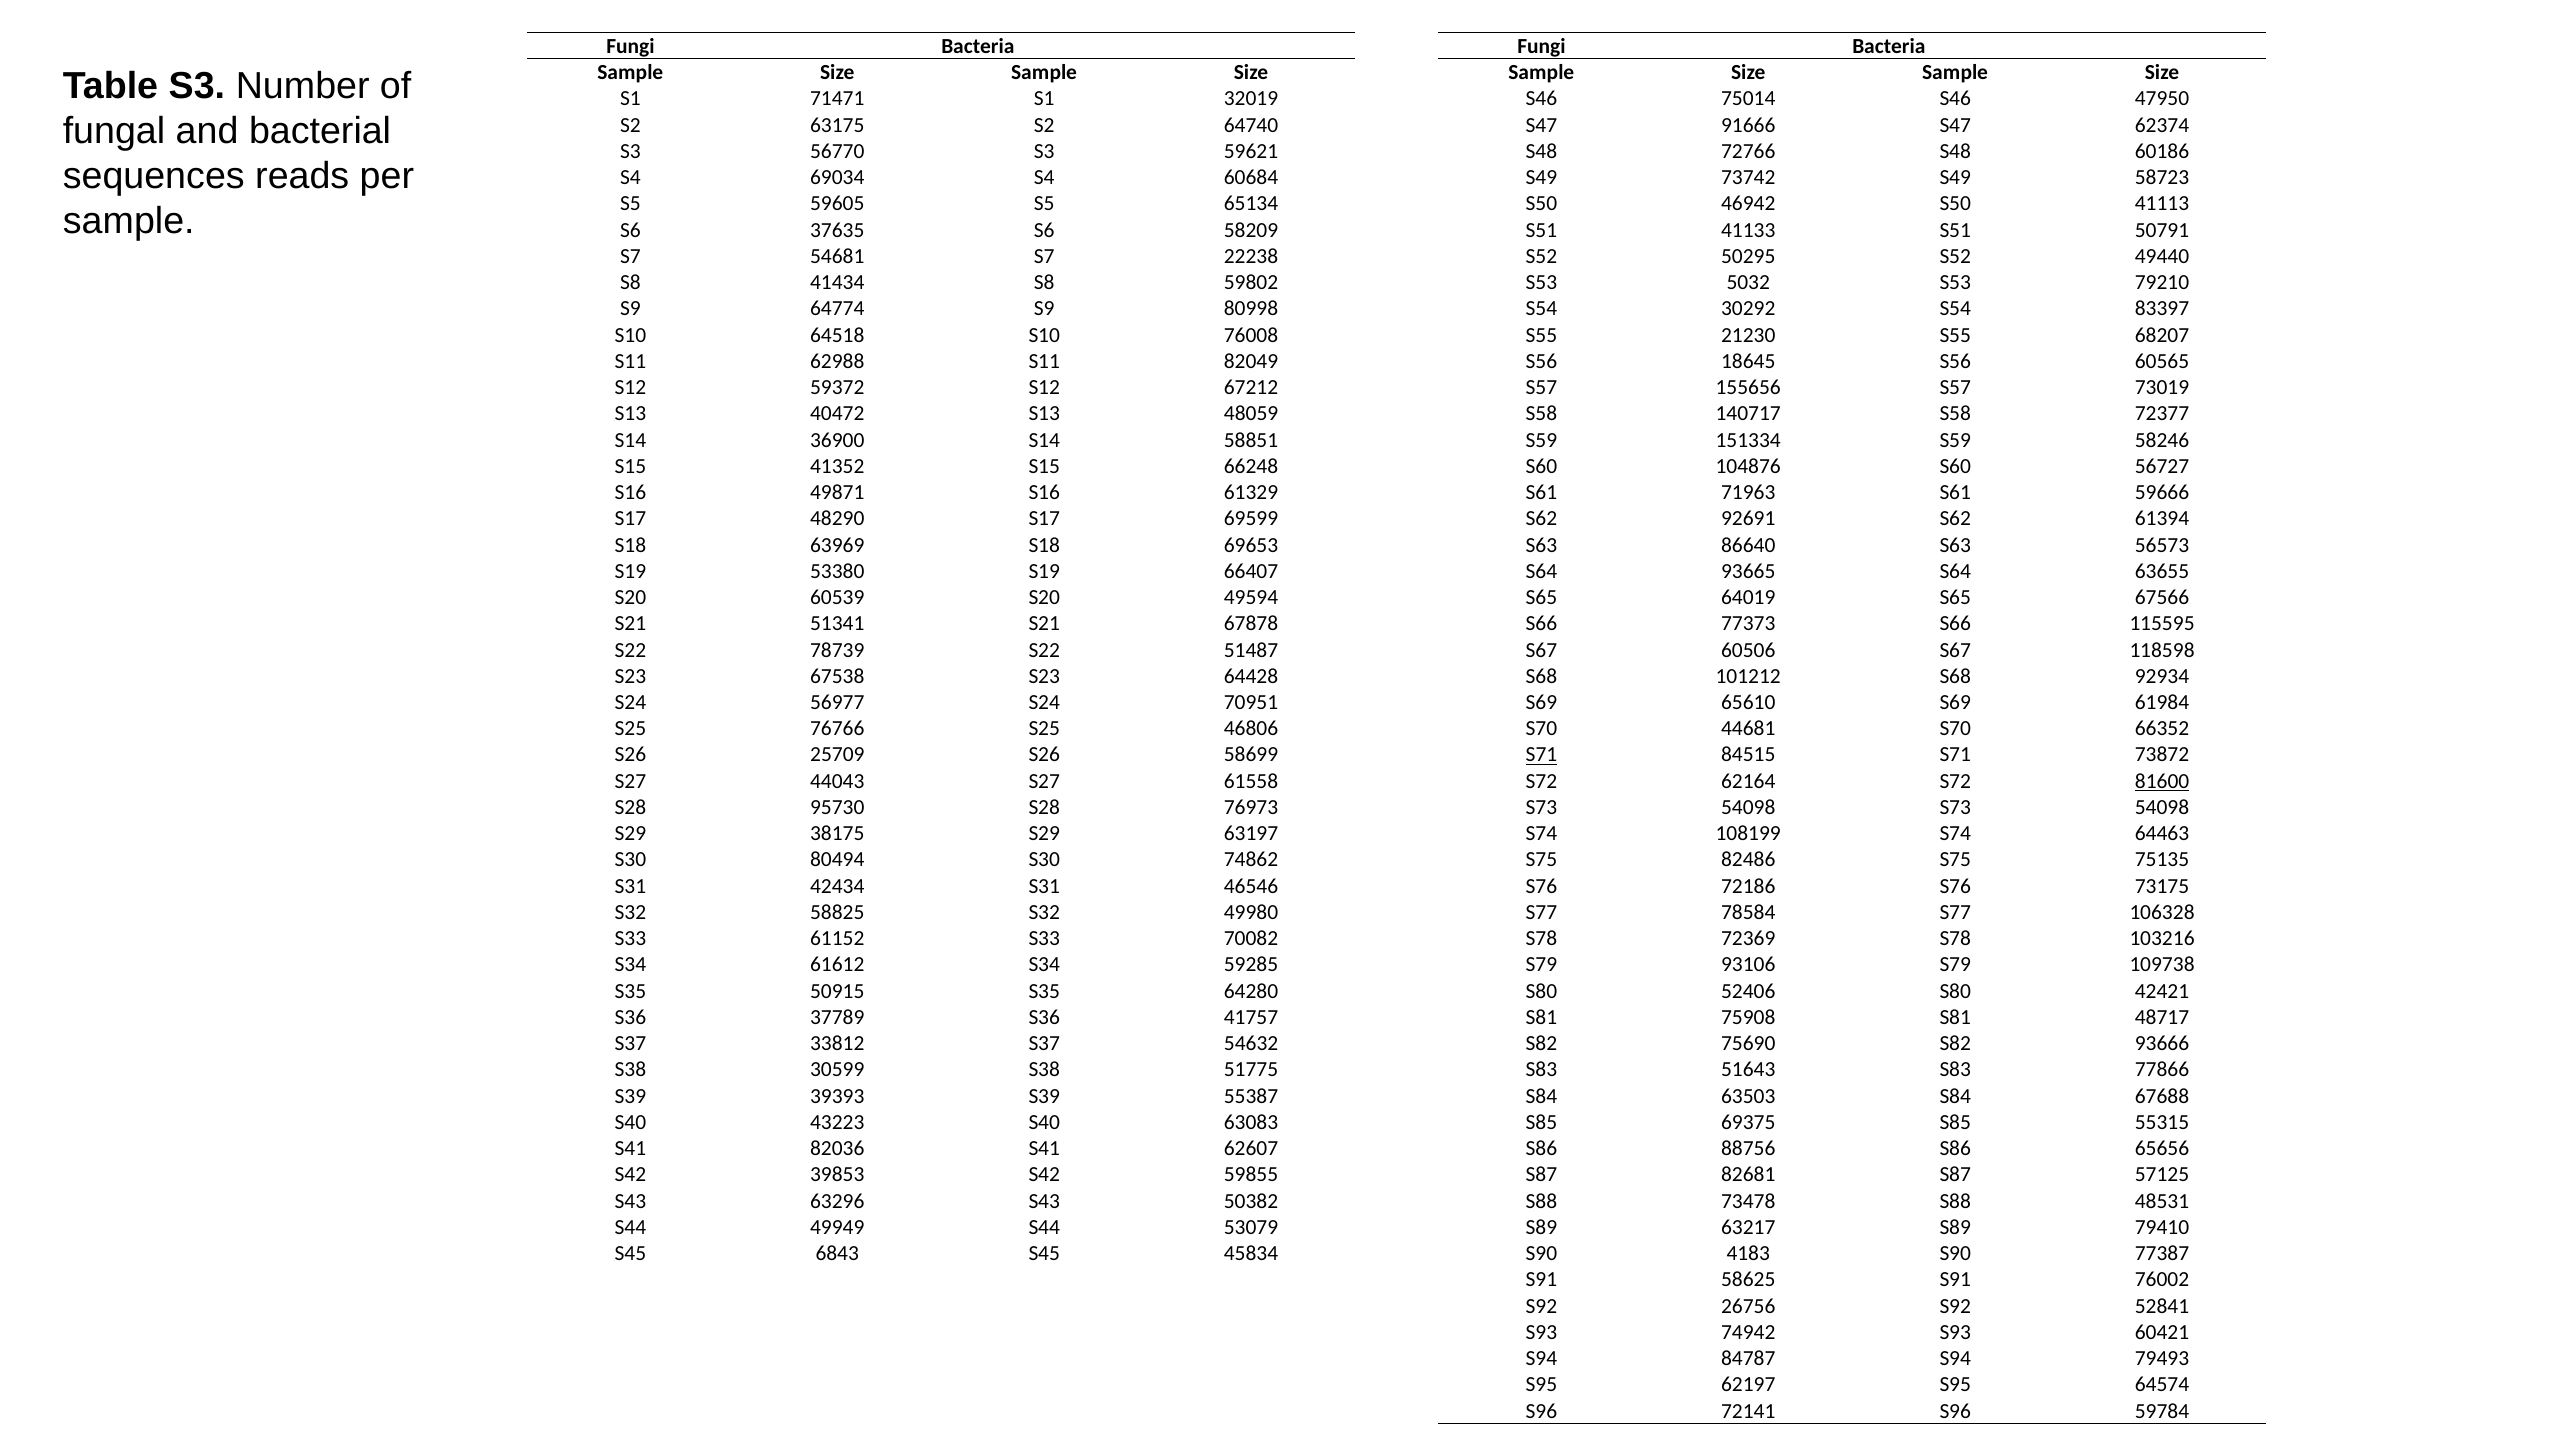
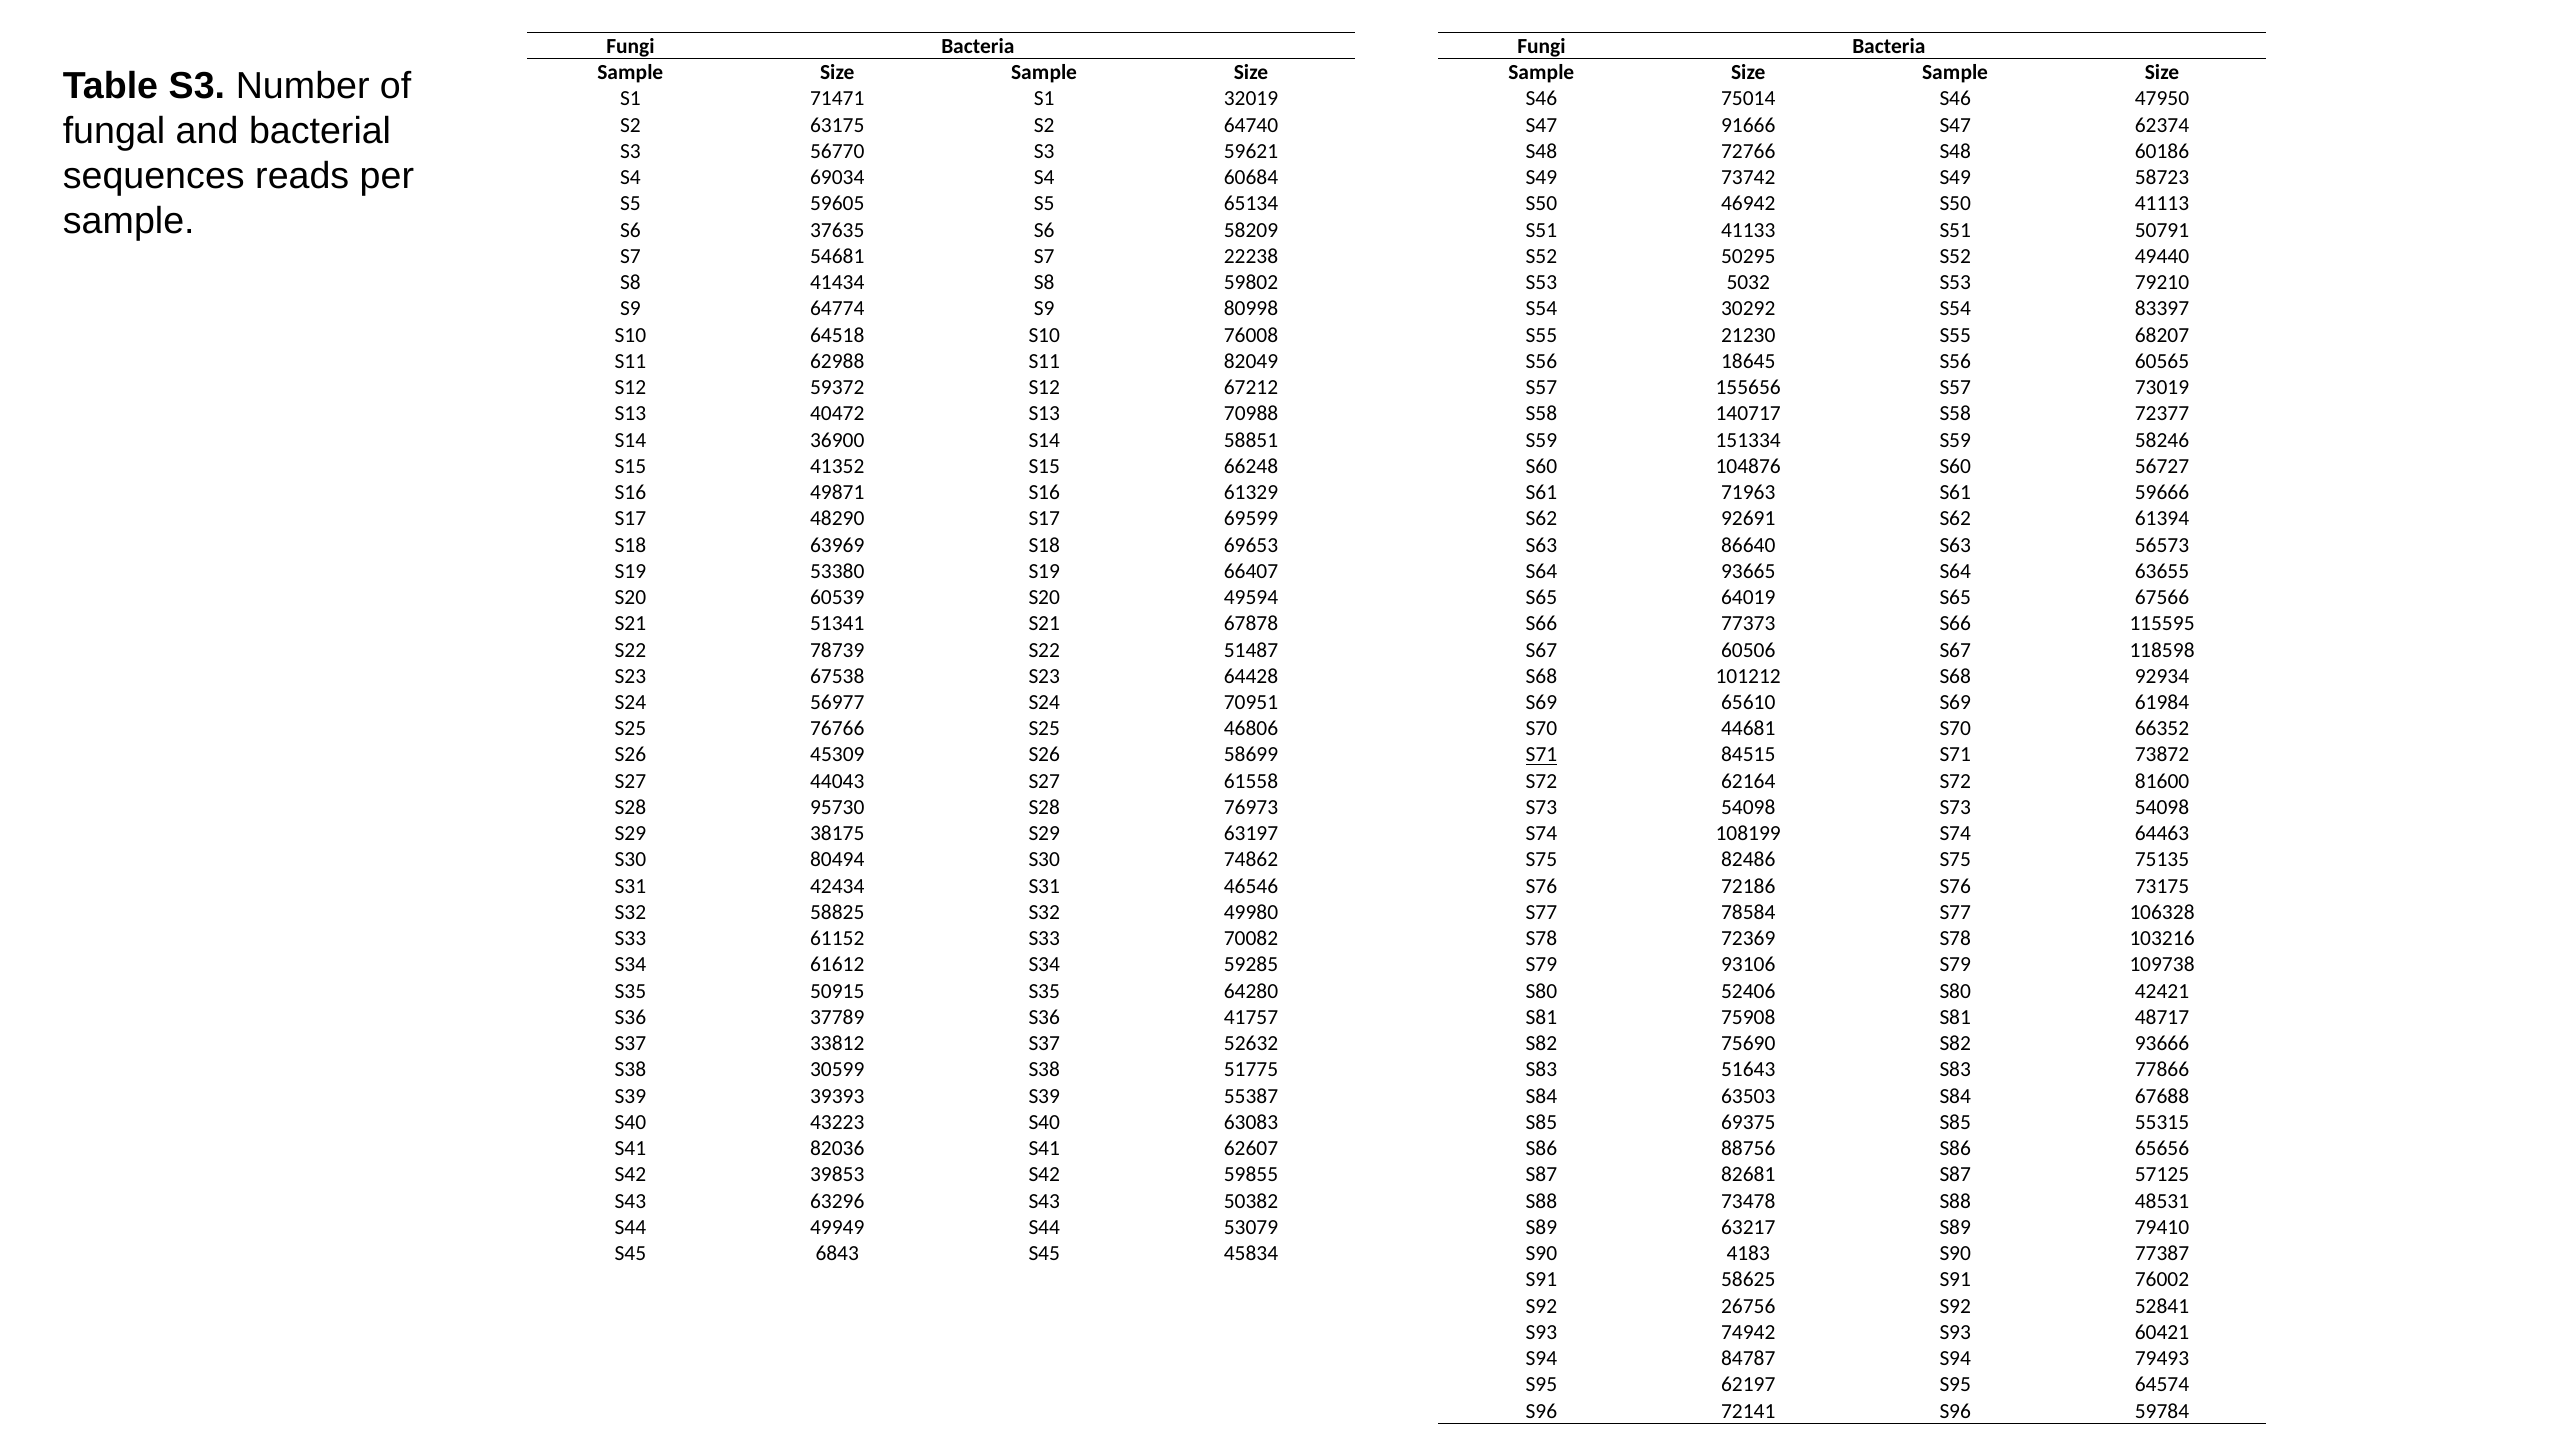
48059: 48059 -> 70988 (1251, 414)
25709: 25709 -> 45309 (837, 755)
81600 underline: present -> none (2162, 781)
54632: 54632 -> 52632 (1251, 1044)
